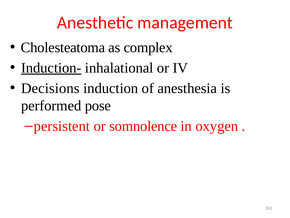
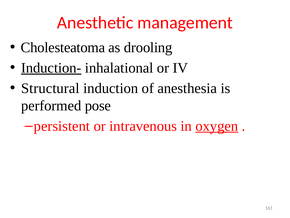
complex: complex -> drooling (148, 47)
Decisions: Decisions -> Structural (50, 88)
somnolence: somnolence -> intravenous (143, 126)
oxygen underline: none -> present (217, 126)
